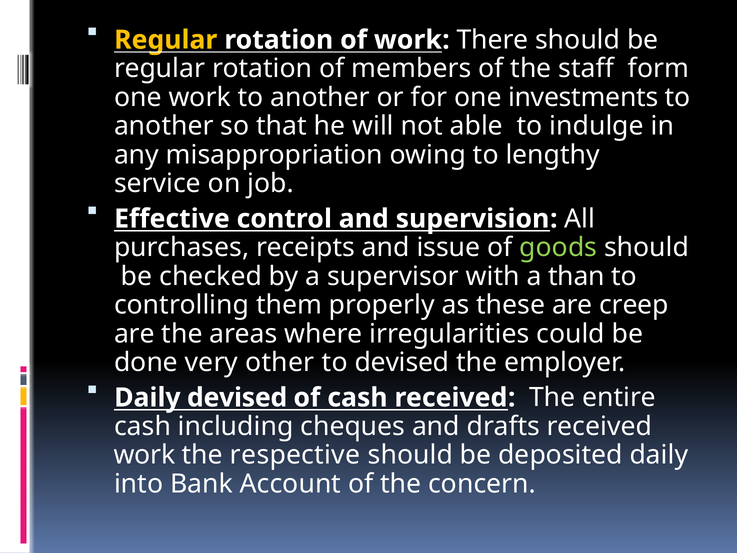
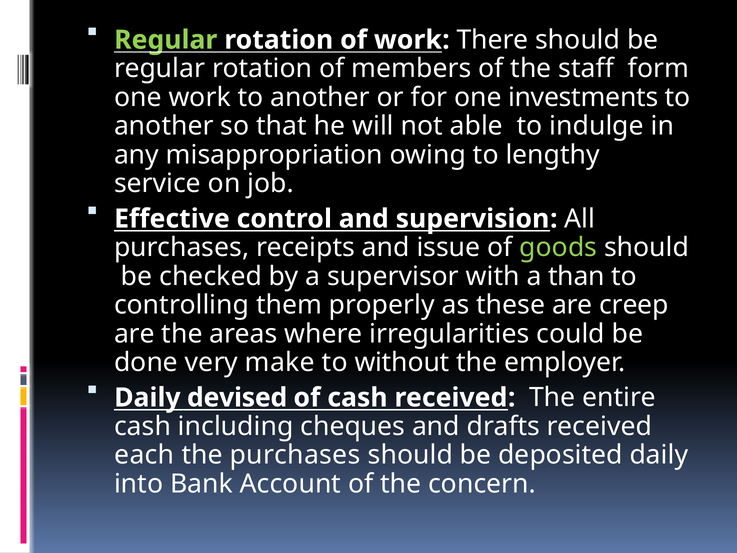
Regular colour: yellow -> light green (166, 40)
other: other -> make (280, 362)
to devised: devised -> without (402, 362)
work: work -> each (144, 455)
the respective: respective -> purchases (295, 455)
